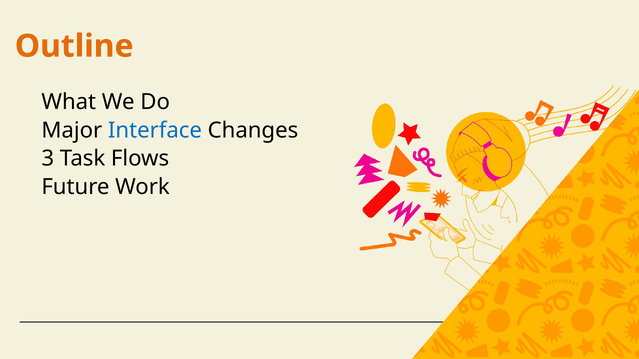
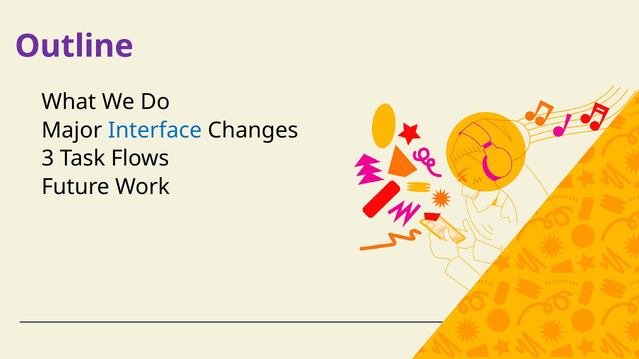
Outline colour: orange -> purple (74, 46)
